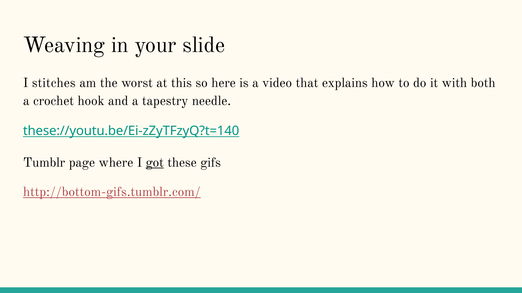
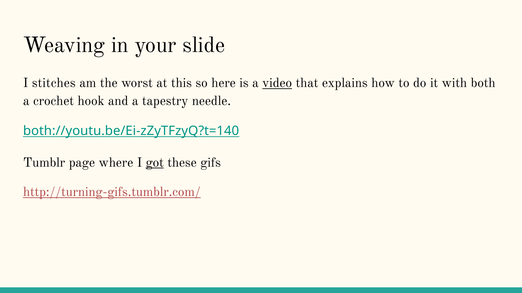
video underline: none -> present (277, 83)
these://youtu.be/Ei-zZyTFzyQ?t=140: these://youtu.be/Ei-zZyTFzyQ?t=140 -> both://youtu.be/Ei-zZyTFzyQ?t=140 (131, 131)
http://bottom-gifs.tumblr.com/: http://bottom-gifs.tumblr.com/ -> http://turning-gifs.tumblr.com/ (112, 192)
